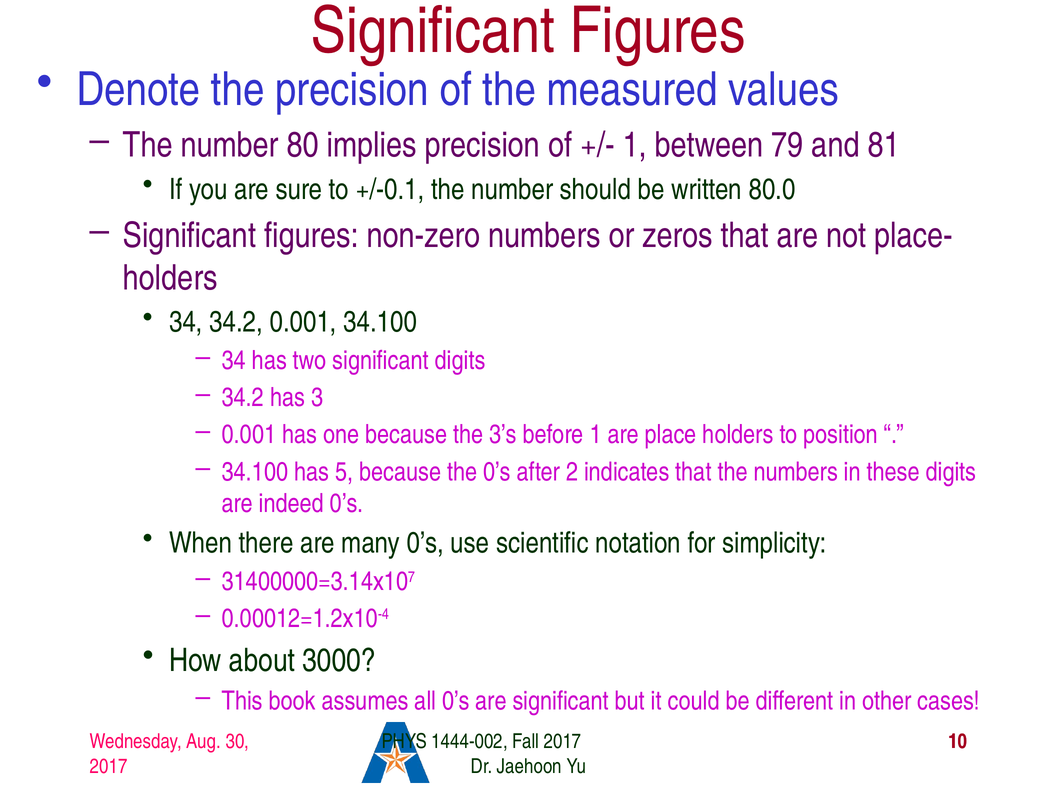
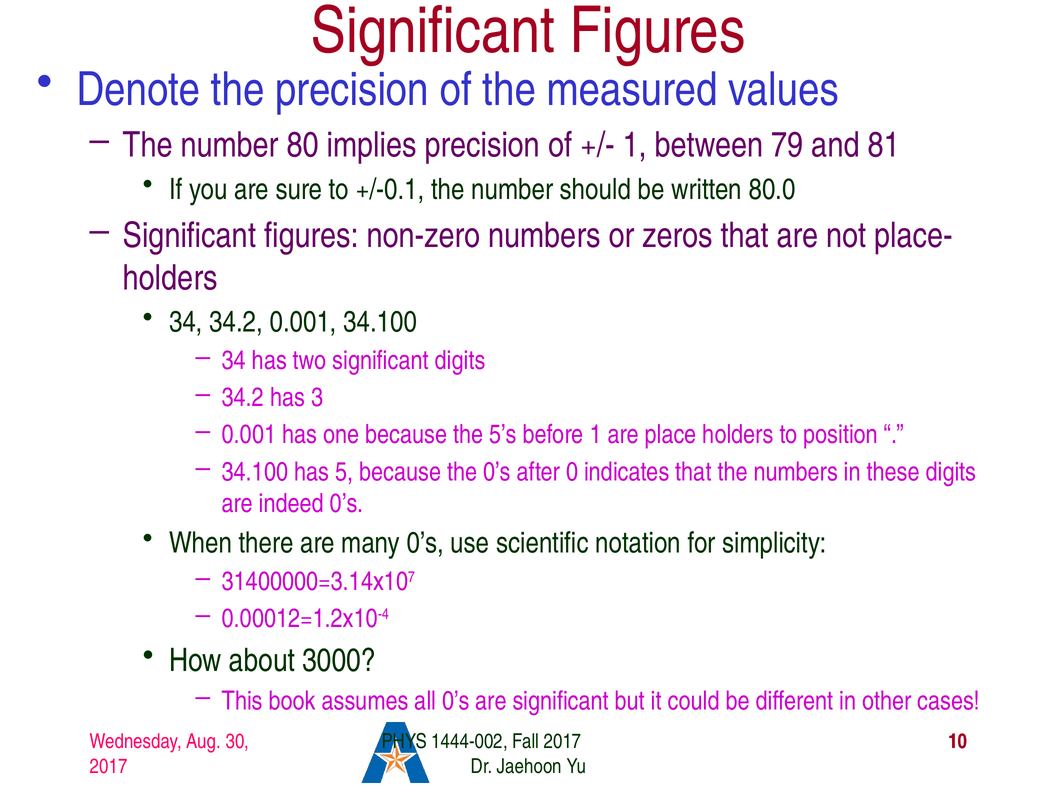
3’s: 3’s -> 5’s (503, 435)
2: 2 -> 0 (572, 472)
